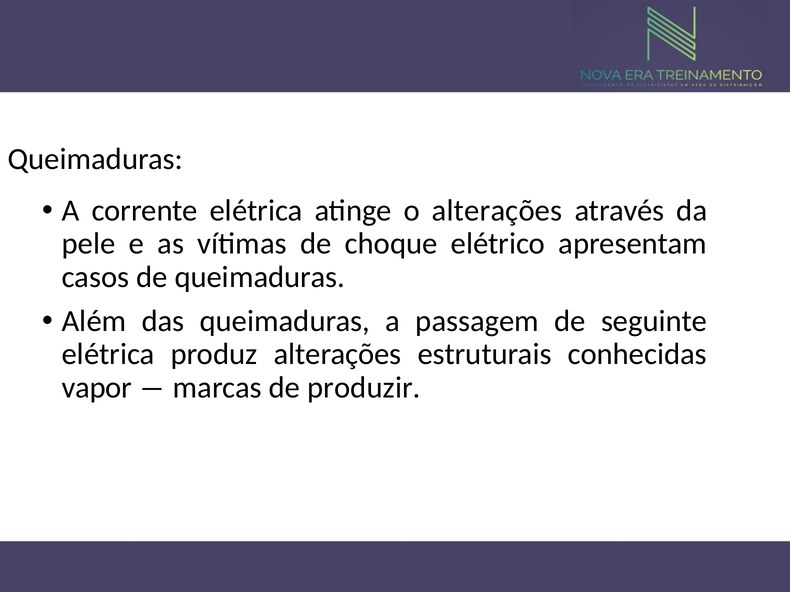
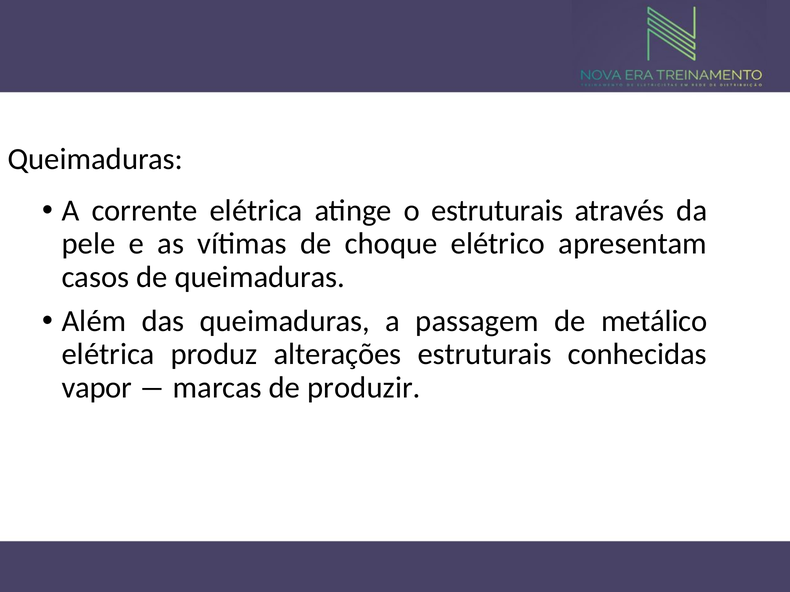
o alterações: alterações -> estruturais (497, 211)
seguinte: seguinte -> metálico (654, 321)
